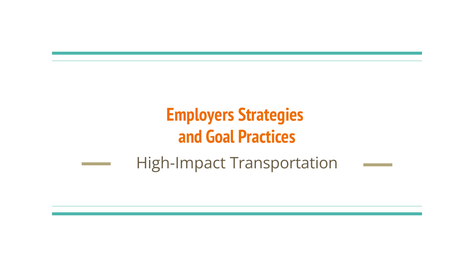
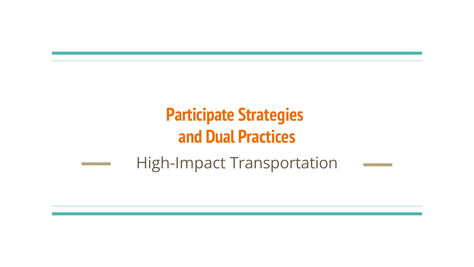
Employers: Employers -> Participate (200, 115)
Goal: Goal -> Dual (220, 136)
